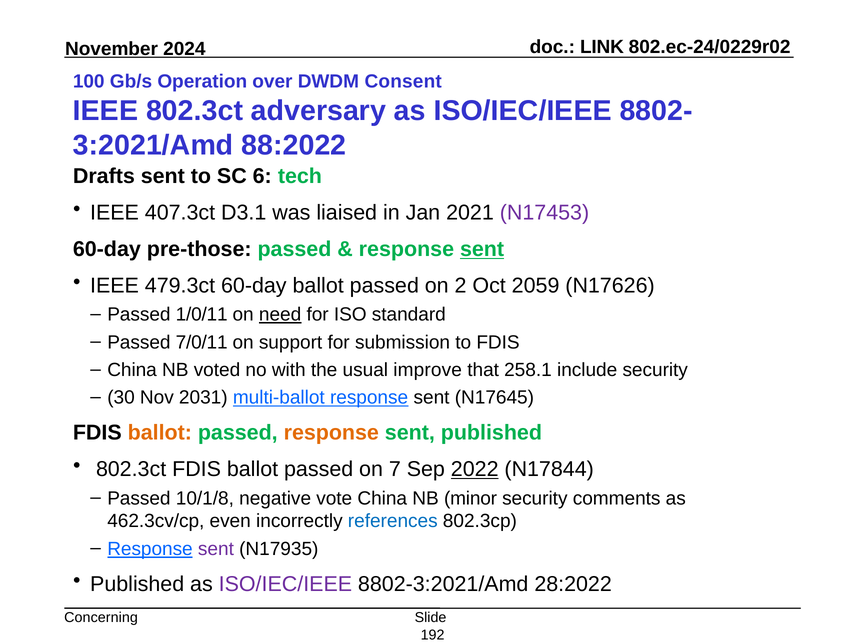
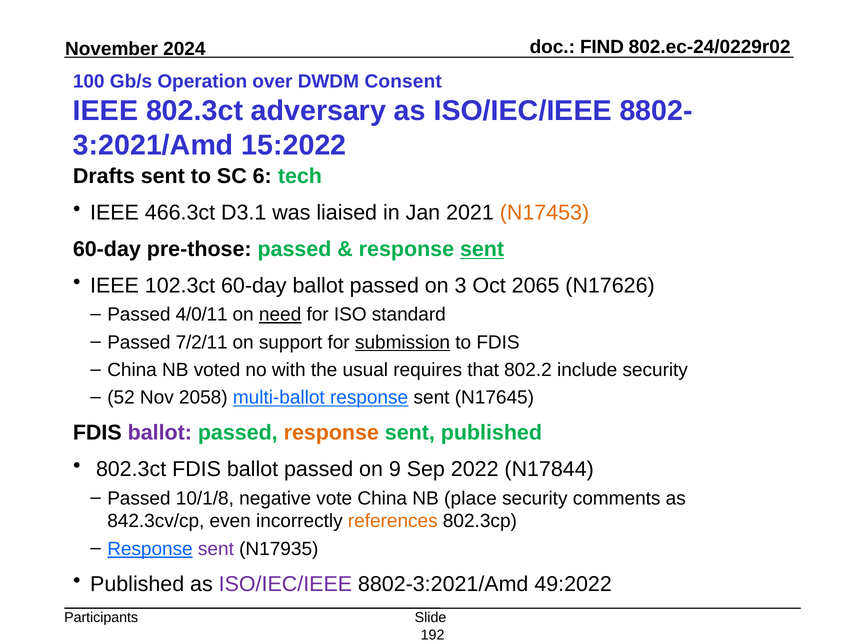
LINK: LINK -> FIND (602, 47)
88:2022: 88:2022 -> 15:2022 (294, 145)
407.3ct: 407.3ct -> 466.3ct (180, 212)
N17453 colour: purple -> orange (544, 212)
479.3ct: 479.3ct -> 102.3ct (180, 285)
2: 2 -> 3 (461, 285)
2059: 2059 -> 2065 (536, 285)
1/0/11: 1/0/11 -> 4/0/11 (202, 314)
7/0/11: 7/0/11 -> 7/2/11 (202, 342)
submission underline: none -> present (403, 342)
improve: improve -> requires (428, 370)
258.1: 258.1 -> 802.2 (528, 370)
30: 30 -> 52 (121, 397)
2031: 2031 -> 2058 (203, 397)
ballot colour: orange -> purple (160, 432)
7: 7 -> 9 (395, 469)
2022 underline: present -> none (475, 469)
minor: minor -> place (470, 498)
462.3cv/cp: 462.3cv/cp -> 842.3cv/cp (156, 521)
references colour: blue -> orange (393, 521)
28:2022: 28:2022 -> 49:2022 (573, 584)
Concerning: Concerning -> Participants (101, 617)
